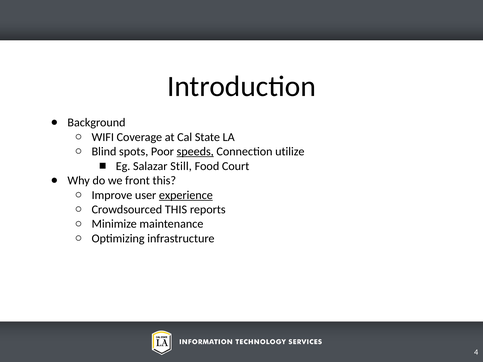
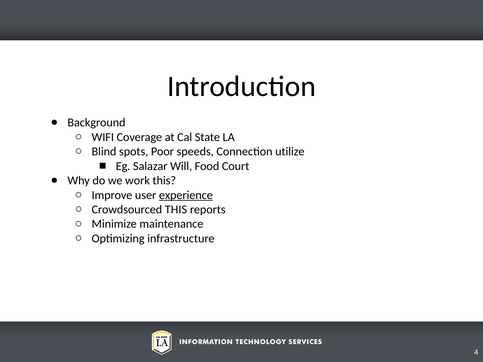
speeds underline: present -> none (195, 152)
Still: Still -> Will (181, 166)
front: front -> work (138, 181)
